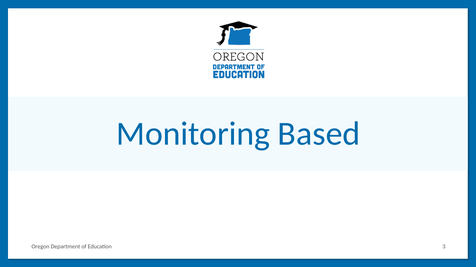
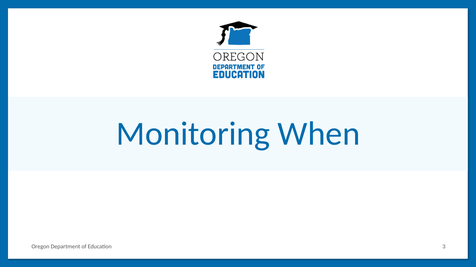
Based: Based -> When (319, 134)
